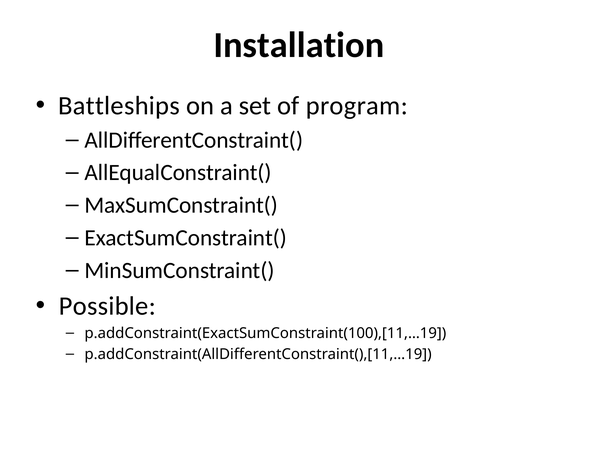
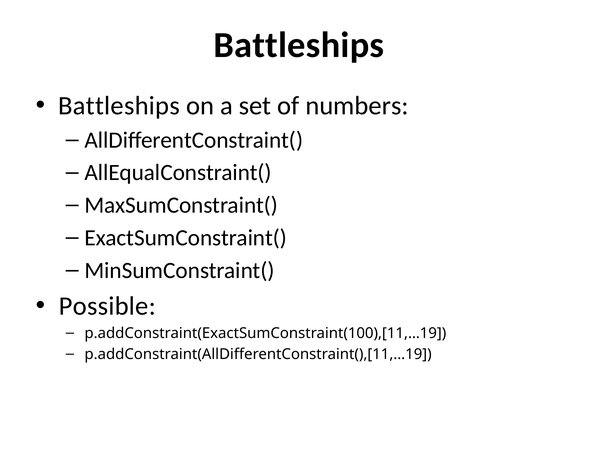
Installation: Installation -> Battleships (299, 45)
program: program -> numbers (357, 106)
